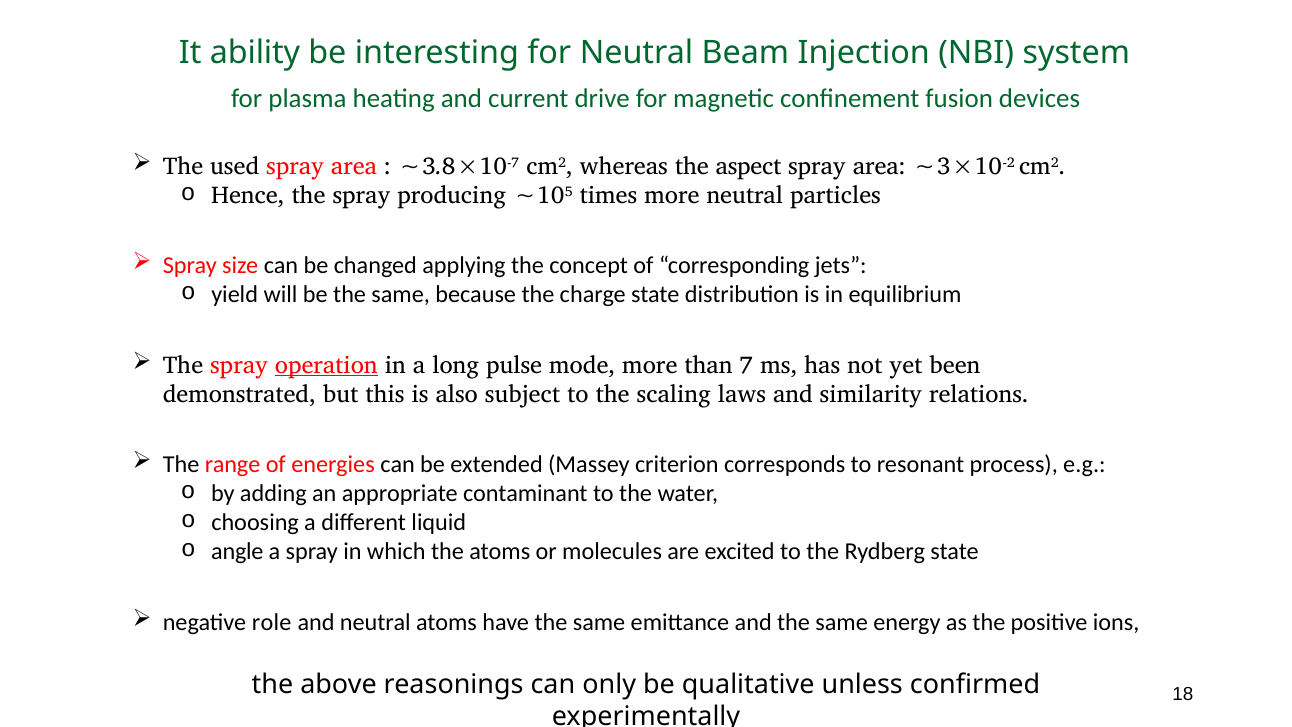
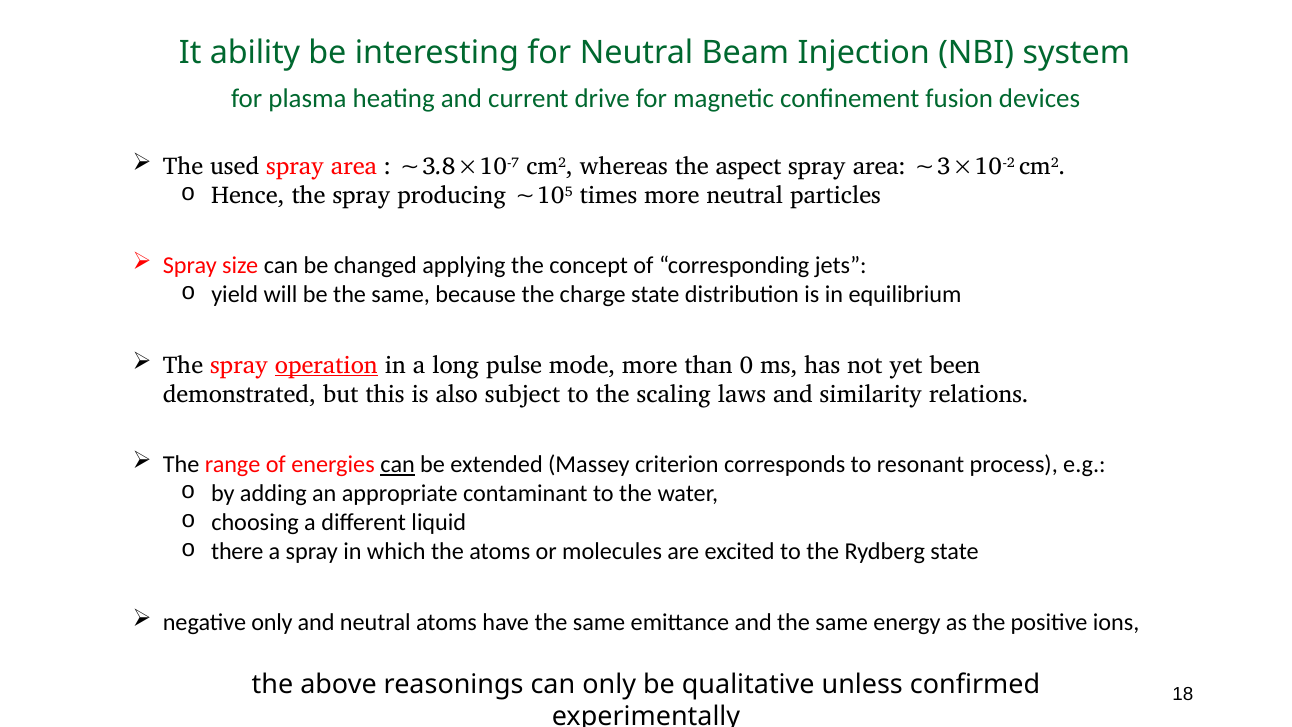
7: 7 -> 0 (746, 365)
can underline: none -> present (398, 464)
angle: angle -> there (237, 551)
negative role: role -> only (272, 622)
